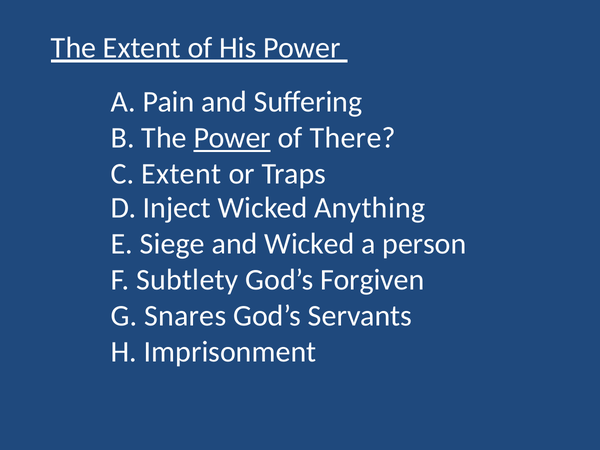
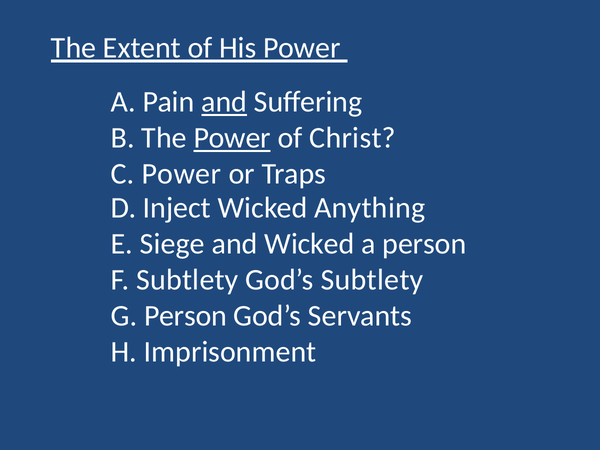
and underline: none -> present (224, 102)
There: There -> Christ (353, 138)
C Extent: Extent -> Power (181, 174)
God’s Forgiven: Forgiven -> Subtlety (372, 280)
G Snares: Snares -> Person (185, 316)
